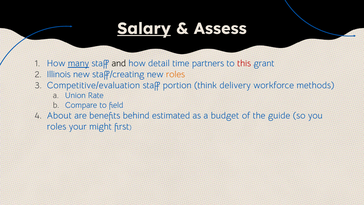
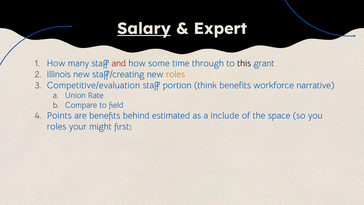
Assess: Assess -> Expert (220, 29)
many underline: present -> none (78, 63)
and colour: black -> red (119, 63)
detail: detail -> some (159, 63)
partners: partners -> through (208, 63)
this colour: red -> black (244, 63)
think delivery: delivery -> benefits (235, 85)
methods: methods -> narrative (315, 85)
About: About -> Points (59, 116)
budget: budget -> include (225, 116)
guide: guide -> space (279, 116)
